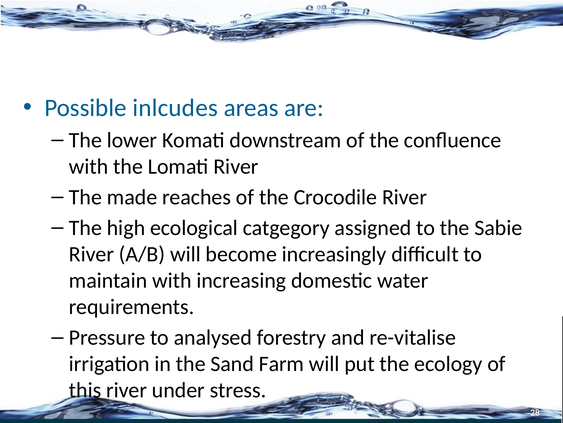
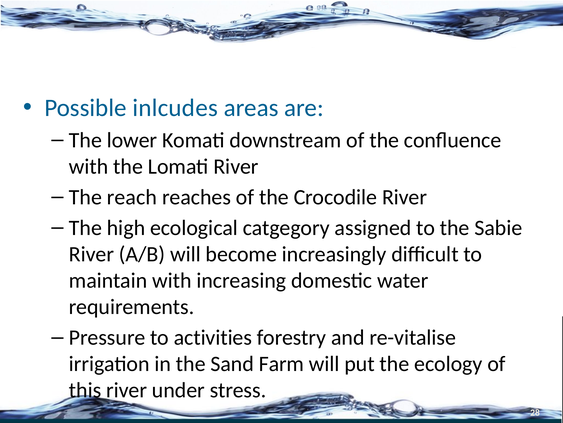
made: made -> reach (132, 197)
analysed: analysed -> activities (213, 337)
